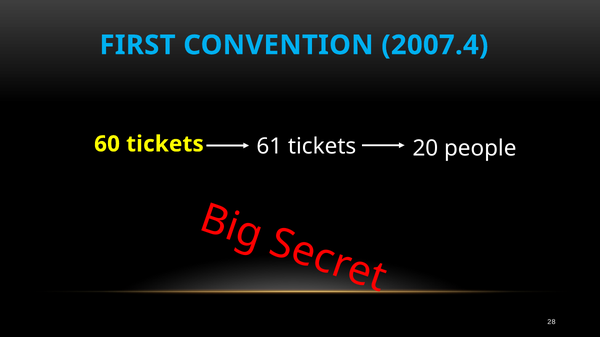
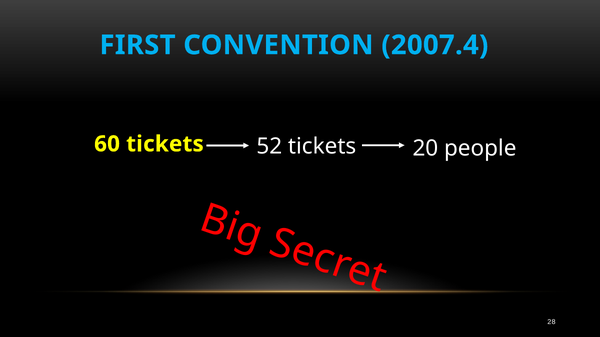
61: 61 -> 52 (269, 147)
